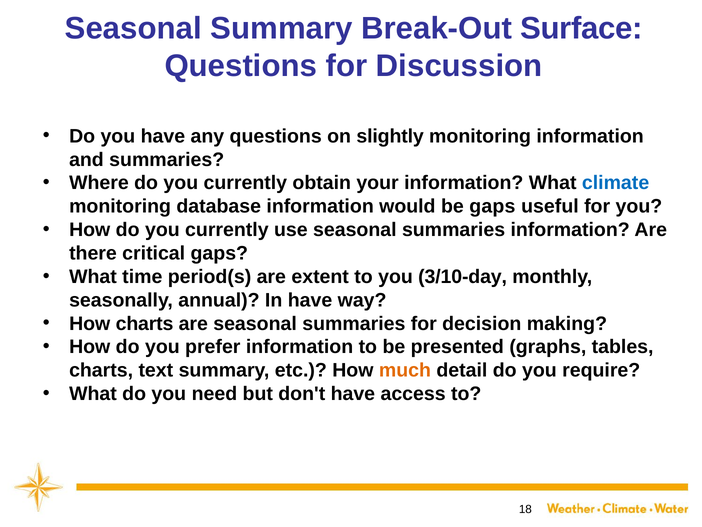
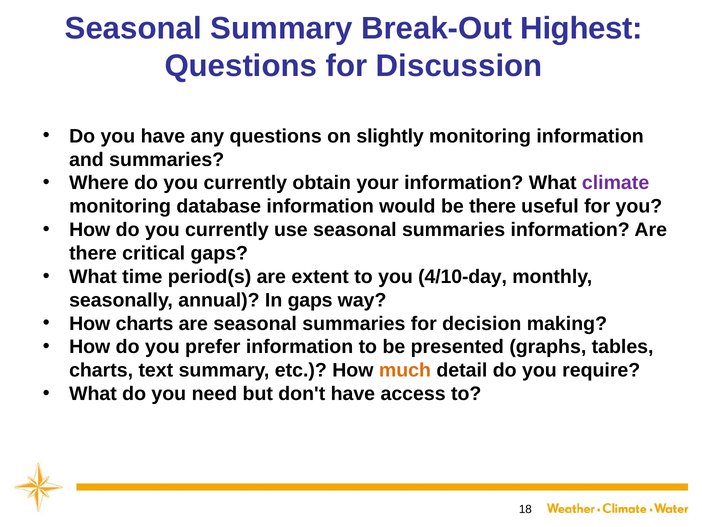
Surface: Surface -> Highest (582, 28)
climate colour: blue -> purple (616, 183)
be gaps: gaps -> there (493, 206)
3/10-day: 3/10-day -> 4/10-day (463, 276)
In have: have -> gaps (310, 300)
